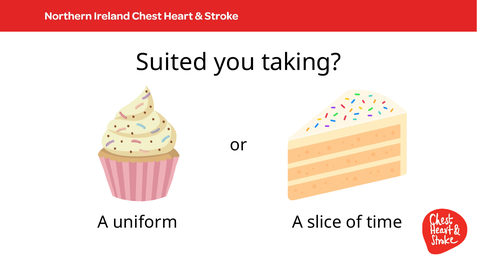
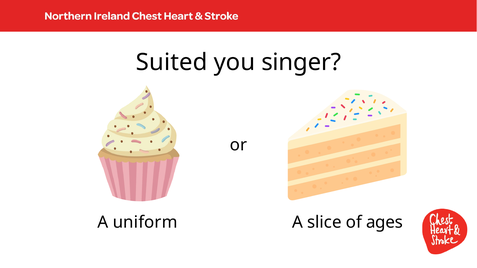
taking: taking -> singer (301, 62)
time: time -> ages (385, 223)
